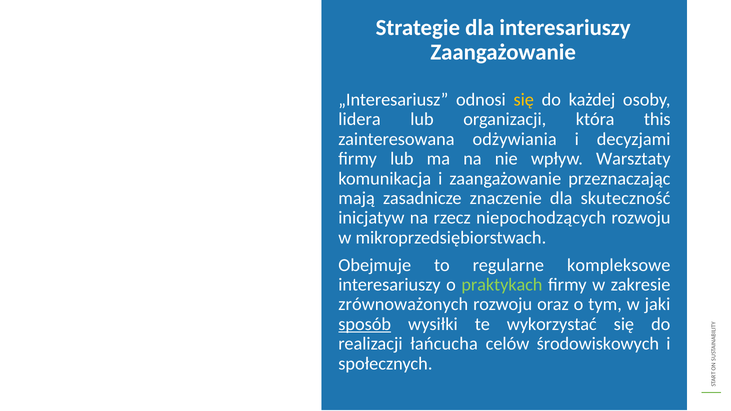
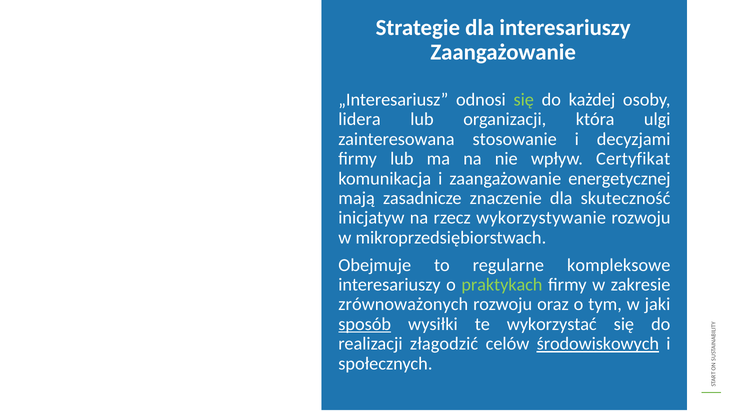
się colour: yellow -> light green (524, 100)
this: this -> ulgi (657, 119)
odżywiania: odżywiania -> stosowanie (515, 139)
Warsztaty: Warsztaty -> Certyfikat (633, 159)
przeznaczając: przeznaczając -> energetycznej (619, 179)
niepochodzących: niepochodzących -> wykorzystywanie (541, 218)
łańcucha: łańcucha -> złagodzić (444, 344)
środowiskowych underline: none -> present (598, 344)
